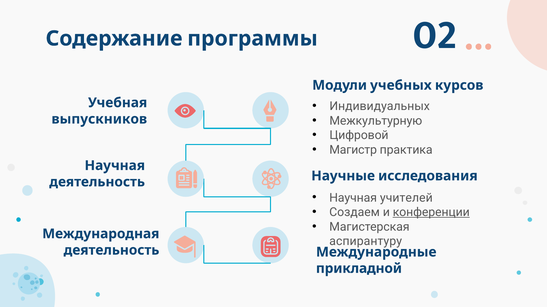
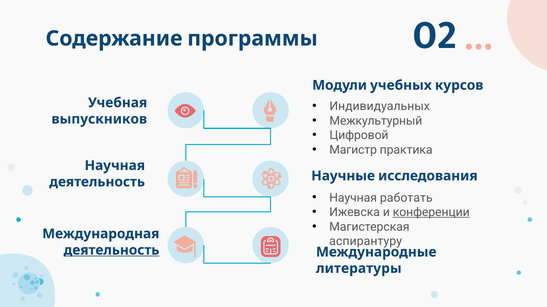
Межкультурную: Межкультурную -> Межкультурный (376, 121)
учителей: учителей -> работать (406, 198)
Создаем: Создаем -> Ижевска (355, 213)
деятельность underline: none -> present (112, 251)
прикладной: прикладной -> литературы (359, 269)
